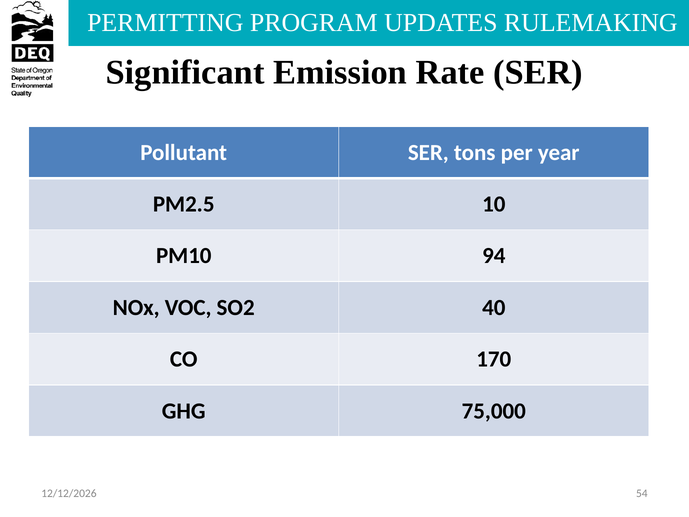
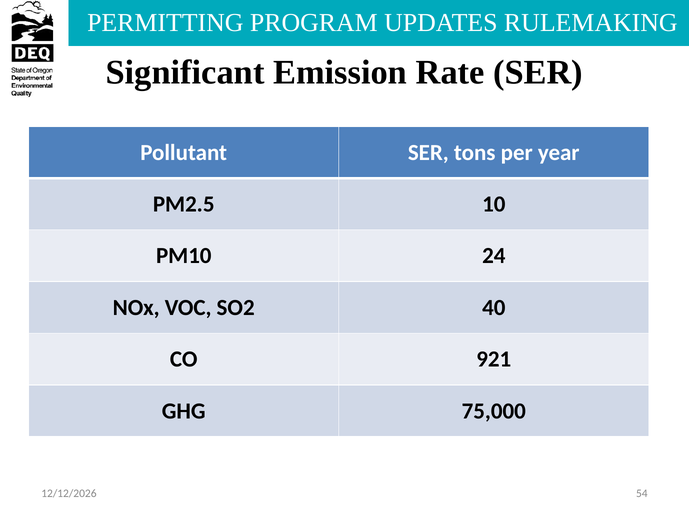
94: 94 -> 24 (494, 256)
170: 170 -> 921 (494, 359)
